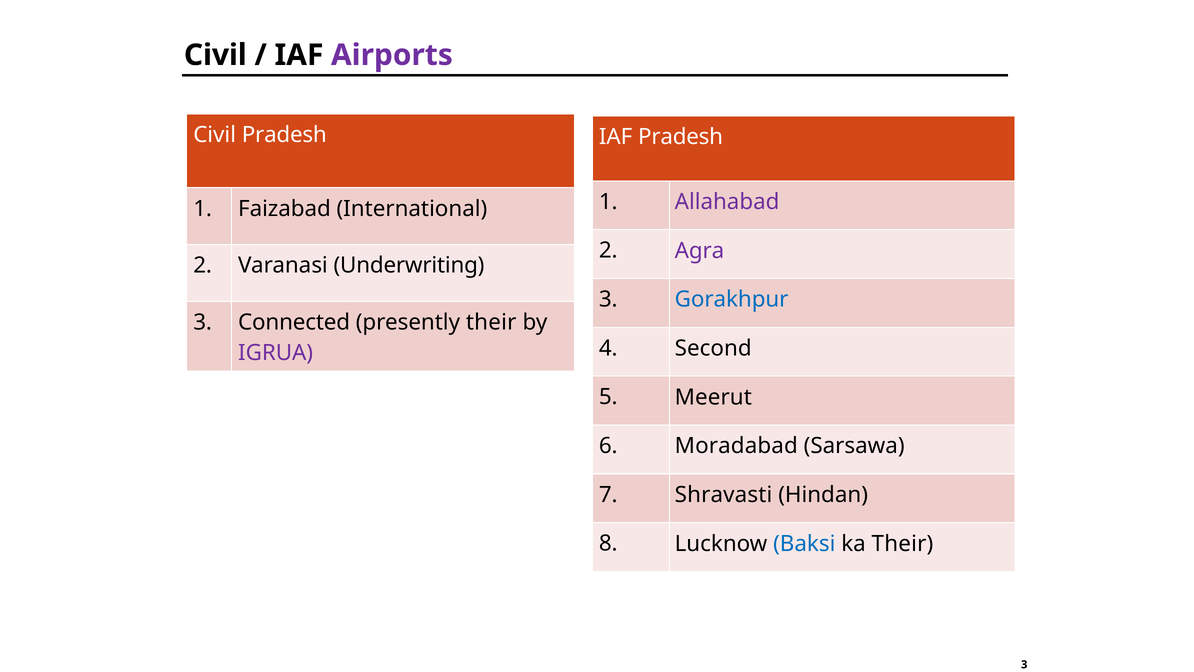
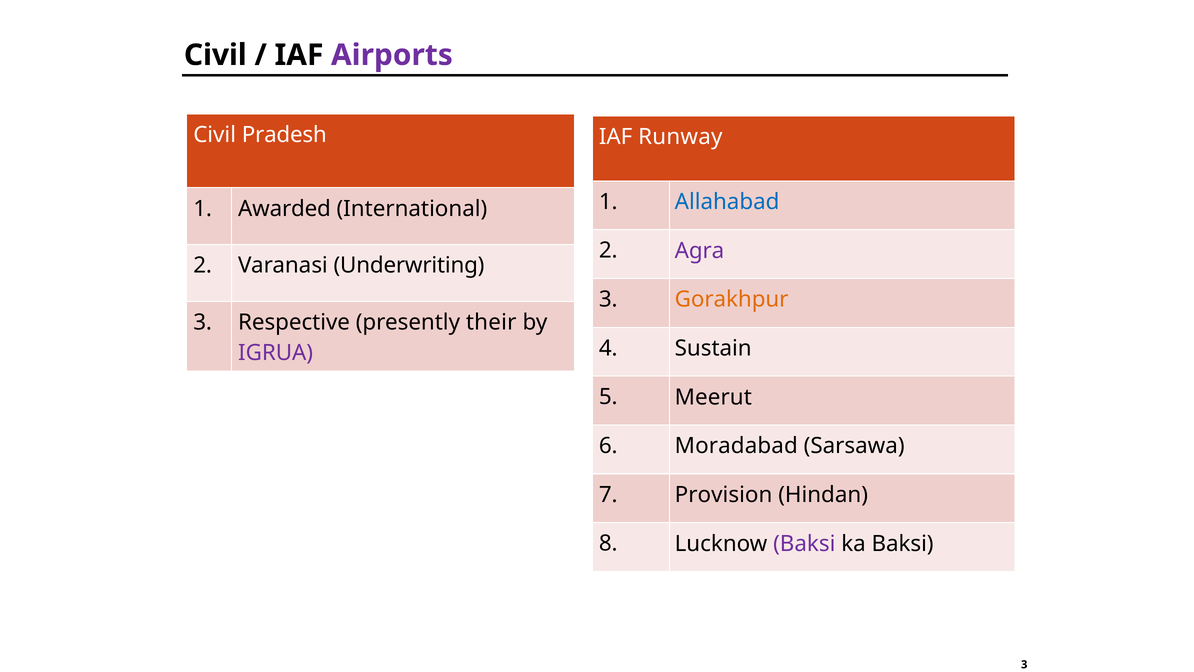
IAF Pradesh: Pradesh -> Runway (680, 137)
Allahabad colour: purple -> blue (727, 202)
Faizabad: Faizabad -> Awarded (285, 209)
Gorakhpur colour: blue -> orange (732, 299)
Connected: Connected -> Respective (294, 322)
Second: Second -> Sustain (713, 348)
Shravasti: Shravasti -> Provision (724, 495)
Baksi colour: blue -> purple (804, 543)
ka Their: Their -> Baksi (903, 543)
